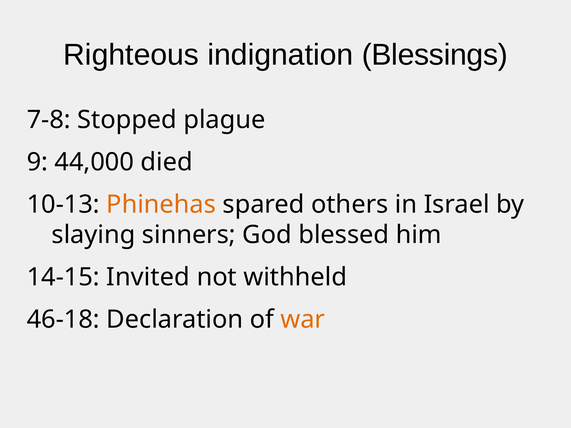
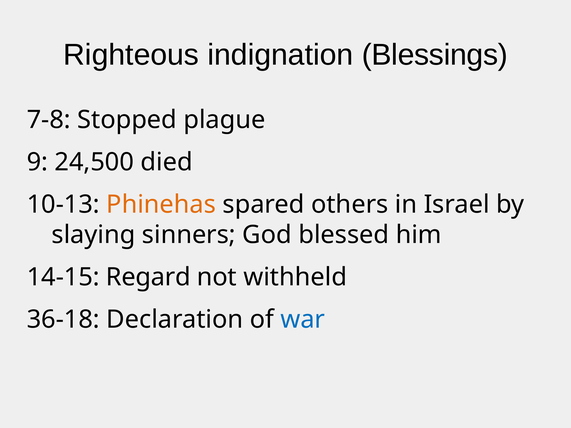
44,000: 44,000 -> 24,500 (94, 162)
Invited: Invited -> Regard (148, 277)
46-18: 46-18 -> 36-18 (63, 320)
war colour: orange -> blue (303, 320)
